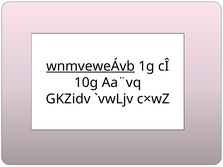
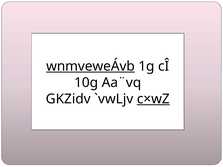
c×wZ underline: none -> present (153, 99)
